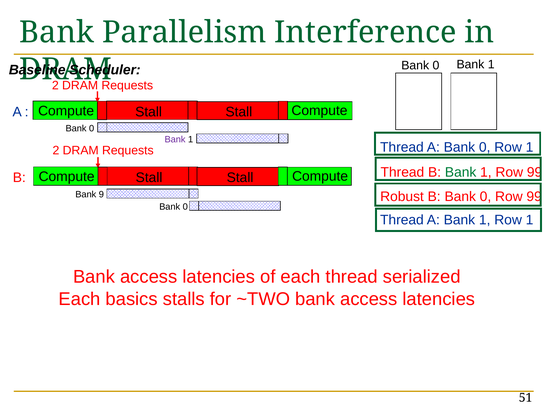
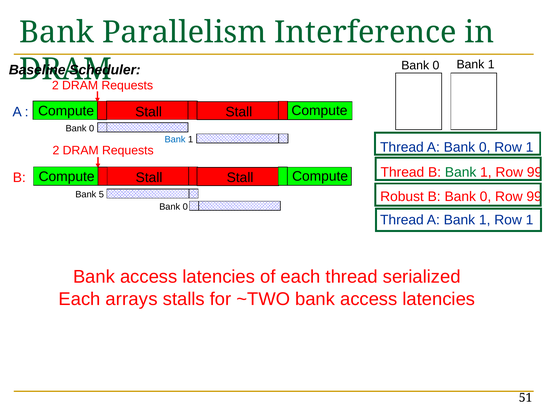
Bank colour: purple -> blue (175, 140)
9: 9 -> 5 (101, 195)
basics: basics -> arrays (132, 299)
